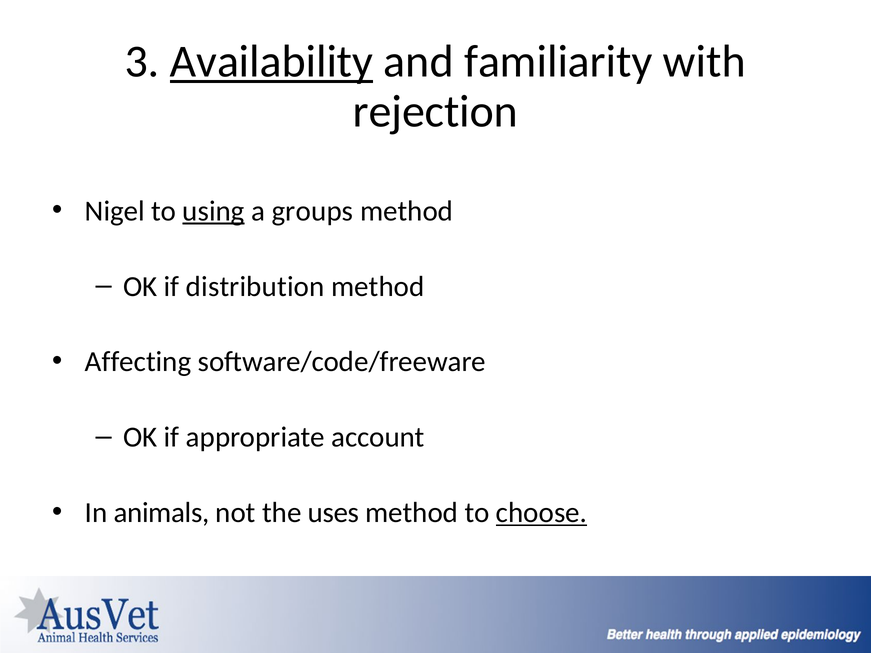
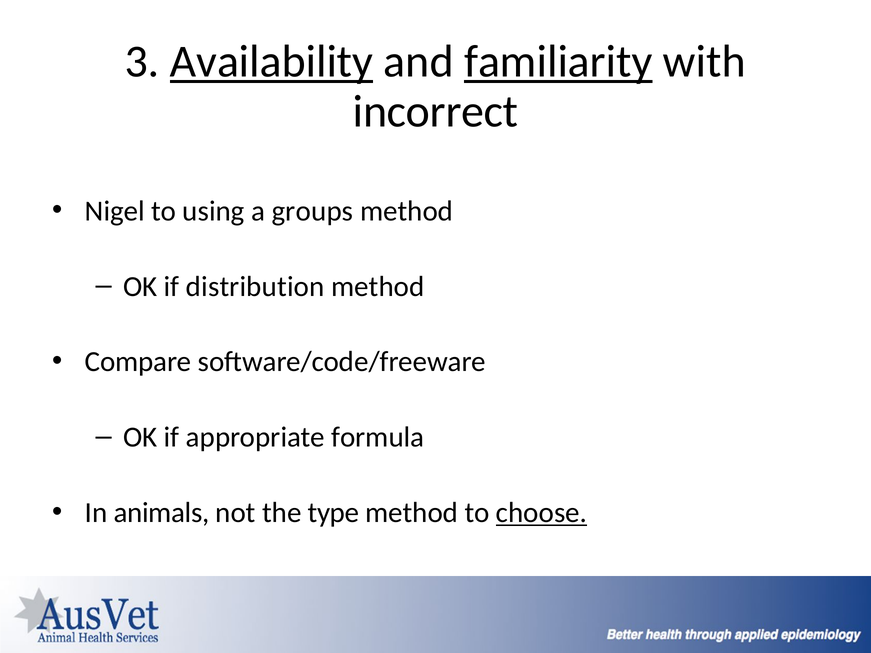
familiarity underline: none -> present (558, 62)
rejection: rejection -> incorrect (436, 111)
using underline: present -> none (214, 211)
Affecting: Affecting -> Compare (138, 362)
account: account -> formula (378, 438)
uses: uses -> type (333, 513)
